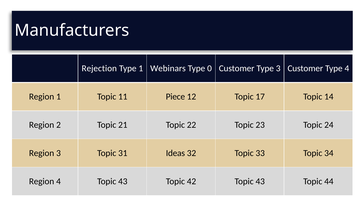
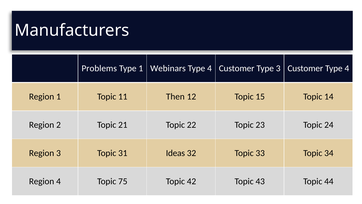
Rejection: Rejection -> Problems (99, 68)
0: 0 -> 4 (210, 68)
Piece: Piece -> Then (175, 97)
17: 17 -> 15 (260, 97)
4 Topic 43: 43 -> 75 (123, 181)
